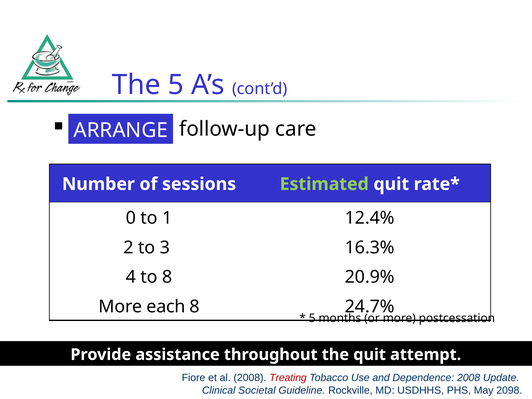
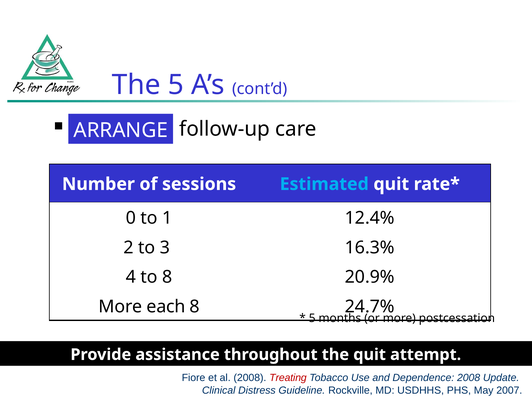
Estimated colour: light green -> light blue (324, 184)
Societal: Societal -> Distress (257, 390)
2098: 2098 -> 2007 (509, 390)
